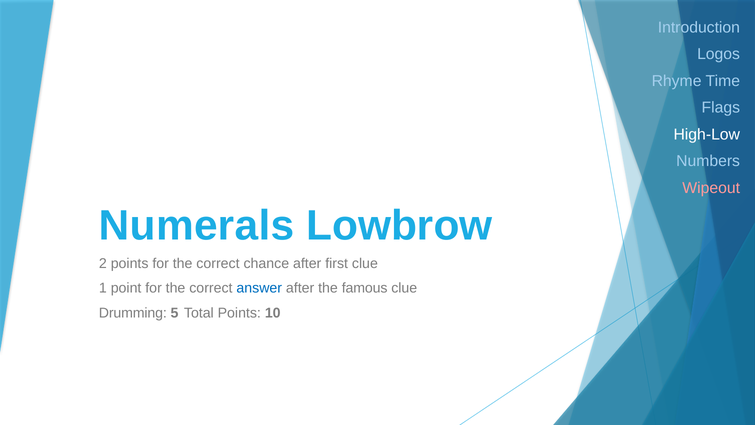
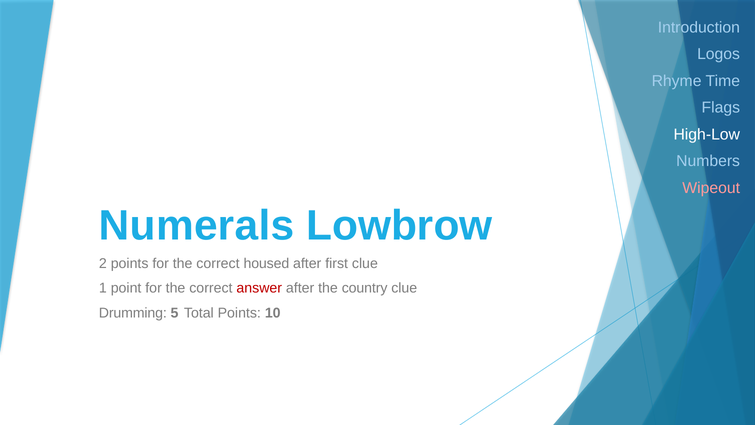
chance: chance -> housed (266, 263)
answer colour: blue -> red (259, 288)
famous: famous -> country (365, 288)
